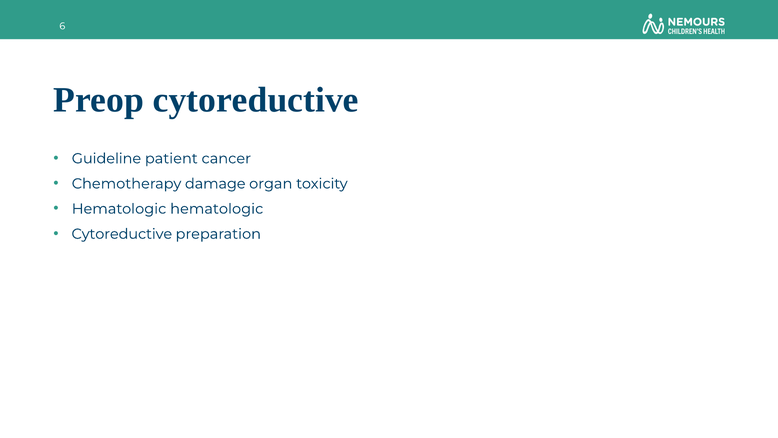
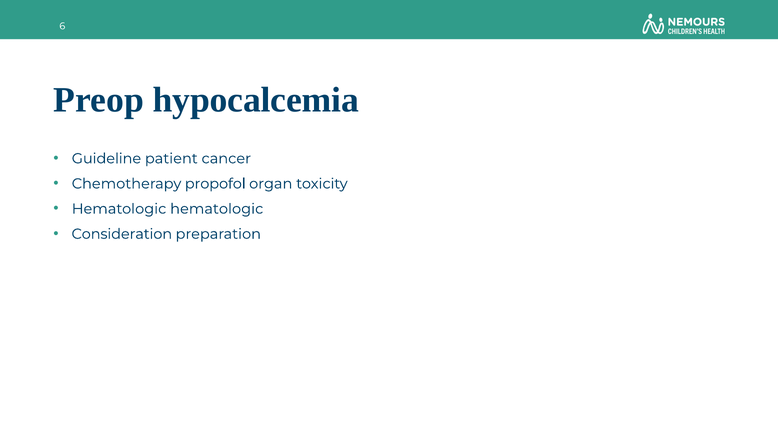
Preop cytoreductive: cytoreductive -> hypocalcemia (256, 100)
damage: damage -> propofol (215, 184)
Cytoreductive: Cytoreductive -> Consideration (122, 234)
